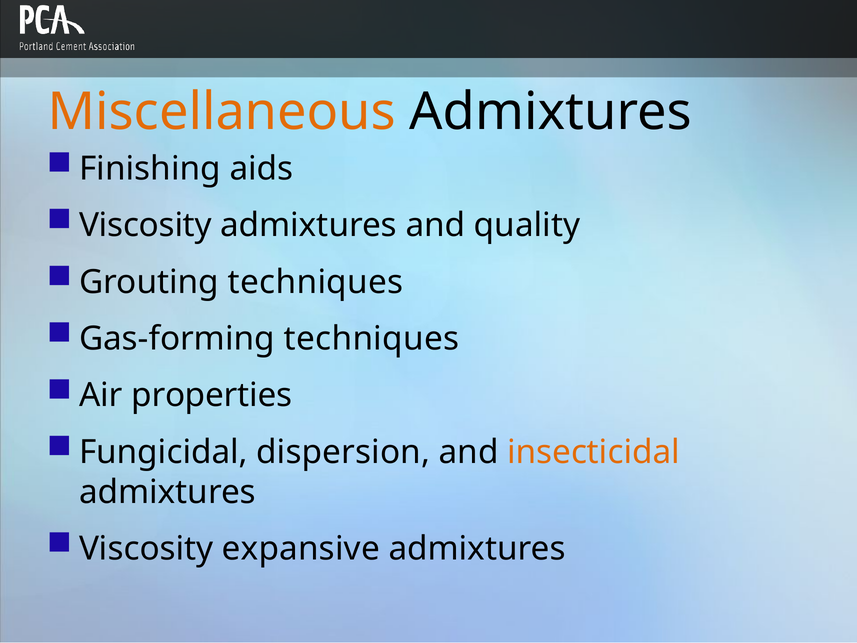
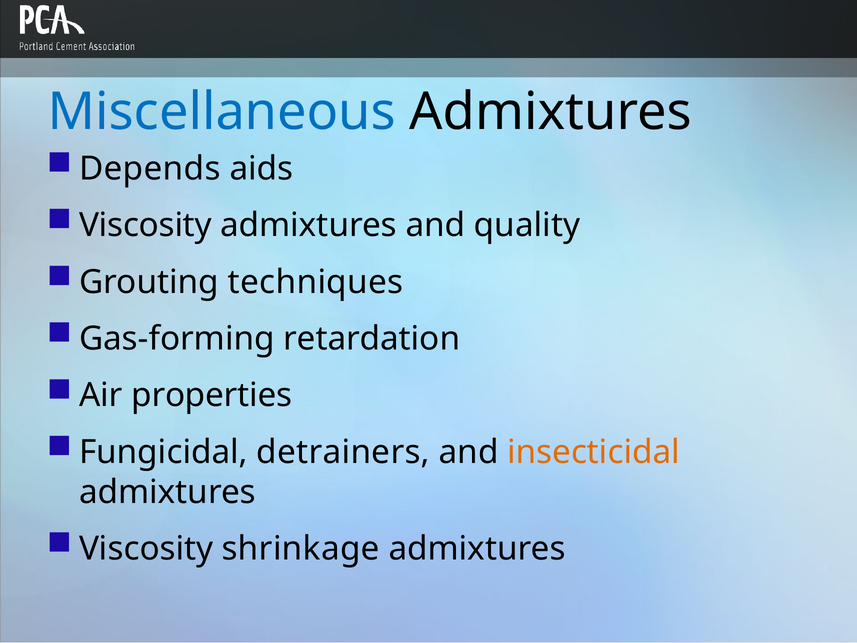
Miscellaneous colour: orange -> blue (222, 112)
Finishing: Finishing -> Depends (150, 169)
Gas-forming techniques: techniques -> retardation (372, 339)
dispersion: dispersion -> detrainers (343, 452)
expansive: expansive -> shrinkage (301, 549)
